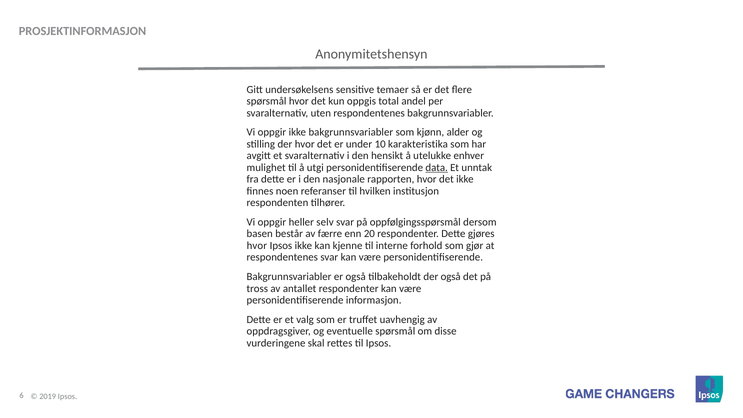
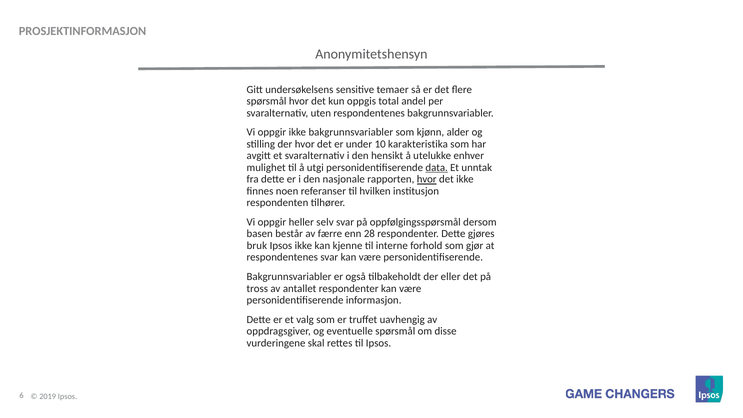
hvor underline: none -> present (427, 179)
20: 20 -> 28 (369, 234)
hvor: hvor -> bruk (257, 246)
der også: også -> eller (451, 277)
